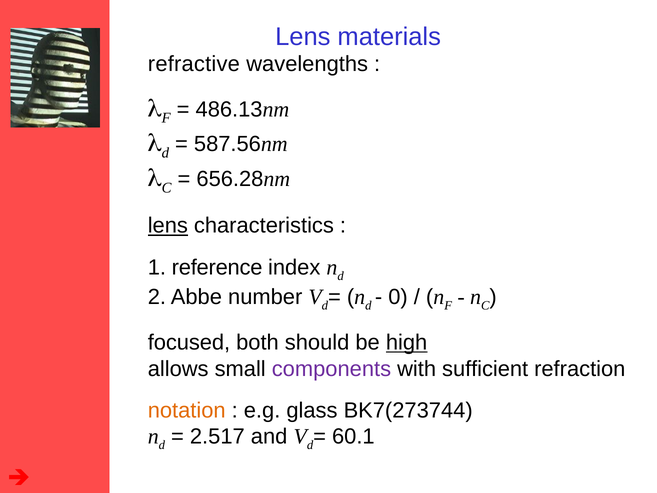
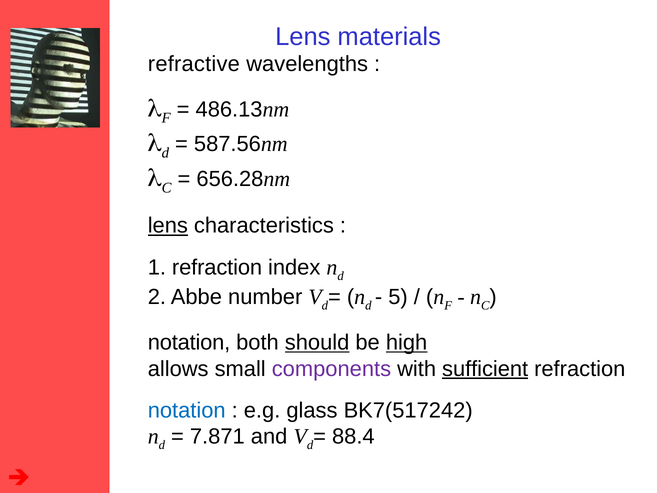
1 reference: reference -> refraction (217, 267)
0: 0 -> 5 (398, 297)
focused: focused -> notation (189, 342)
should underline: none -> present (317, 342)
sufficient underline: none -> present (485, 369)
notation colour: orange -> blue (187, 410)
BK7(273744: BK7(273744 -> BK7(517242 (408, 410)
2.517: 2.517 -> 7.871 (217, 437)
60.1: 60.1 -> 88.4 (353, 437)
